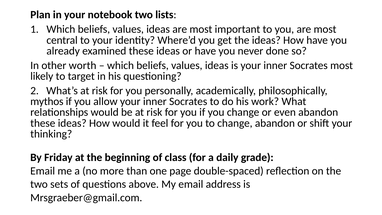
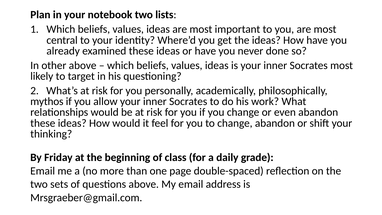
other worth: worth -> above (83, 65)
